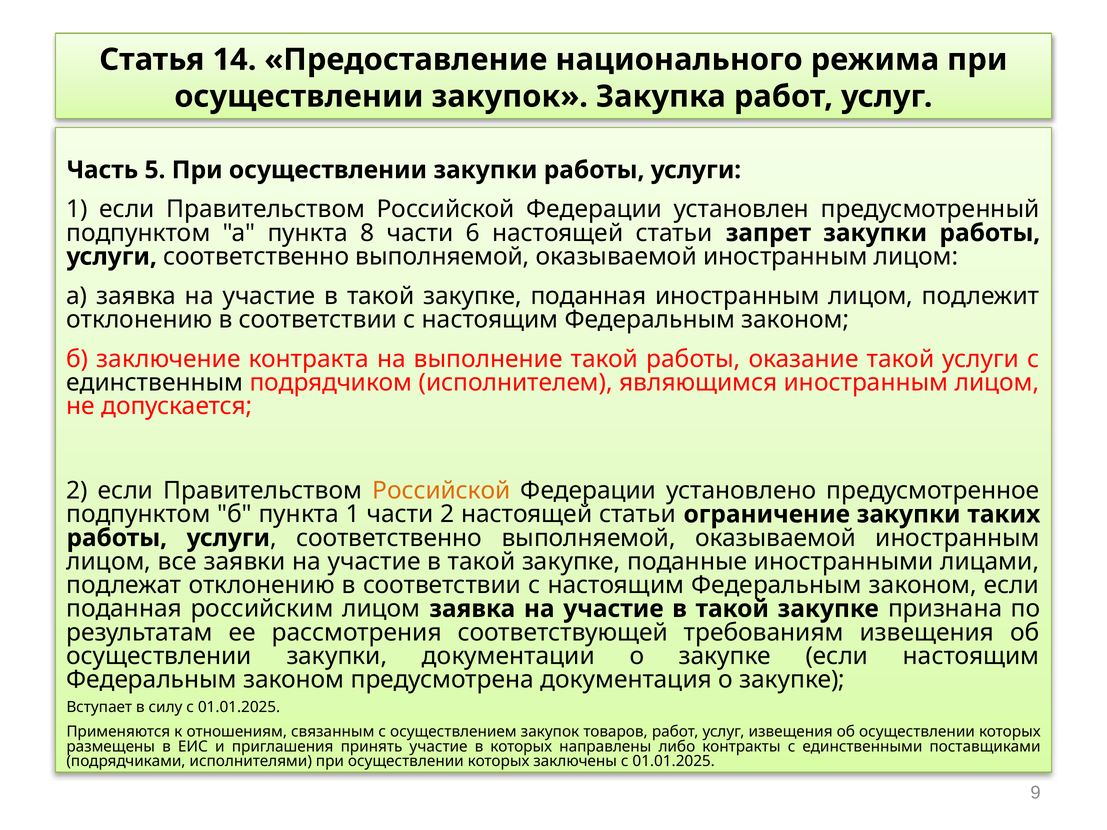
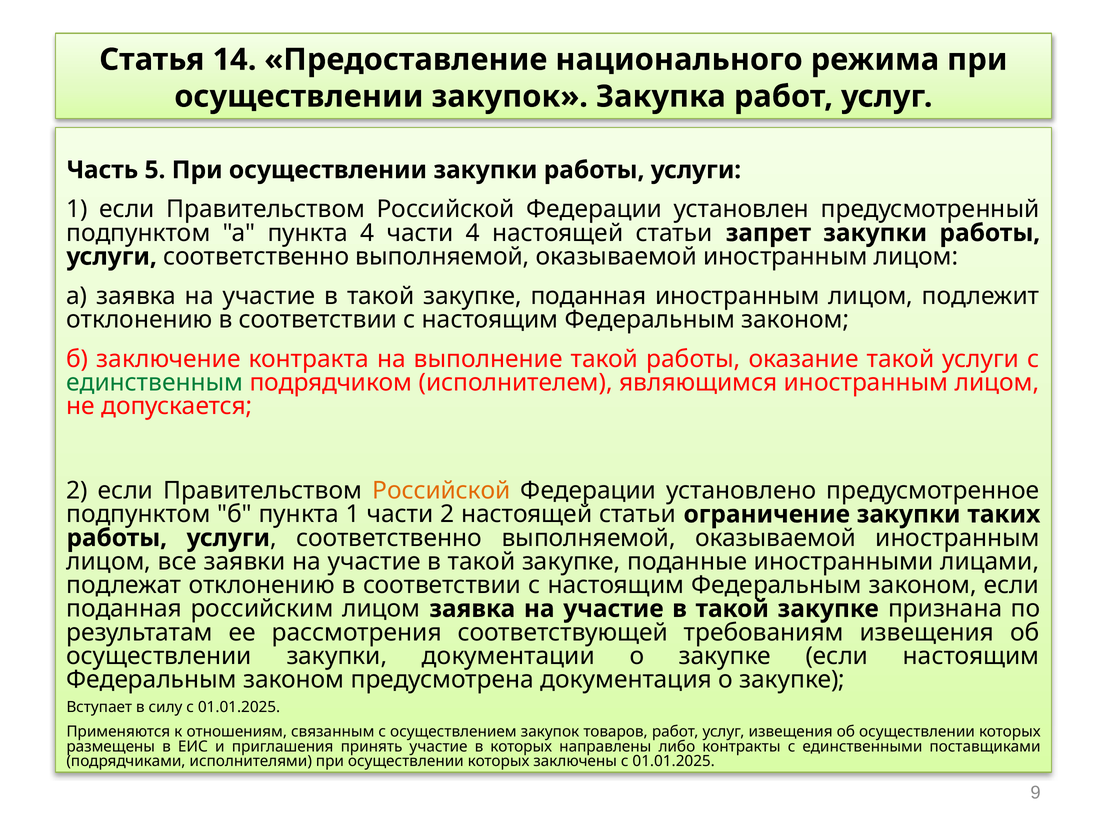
пункта 8: 8 -> 4 (367, 233)
части 6: 6 -> 4 (473, 233)
единственным colour: black -> green (155, 383)
